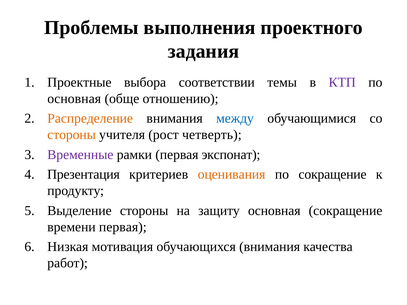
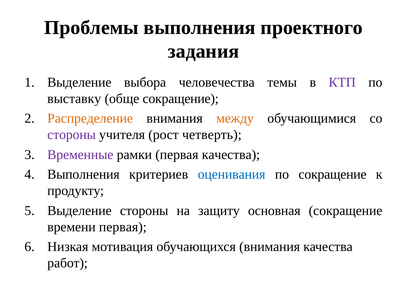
Проектные: Проектные -> Выделение (79, 82)
соответствии: соответствии -> человечества (217, 82)
основная: основная -> выставку (74, 99)
обще отношению: отношению -> сокращение (181, 99)
между colour: blue -> orange (235, 119)
стороны colour: orange -> purple (72, 135)
первая экспонат: экспонат -> качества (231, 155)
Презентация: Презентация -> Выполнения (83, 175)
оценивания colour: orange -> blue (232, 175)
